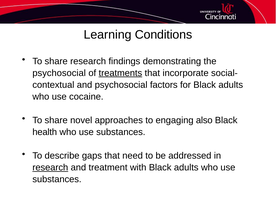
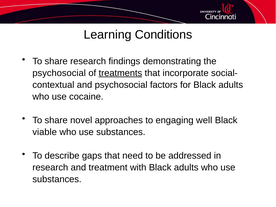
also: also -> well (204, 120)
health: health -> viable (45, 132)
research underline: present -> none (50, 167)
